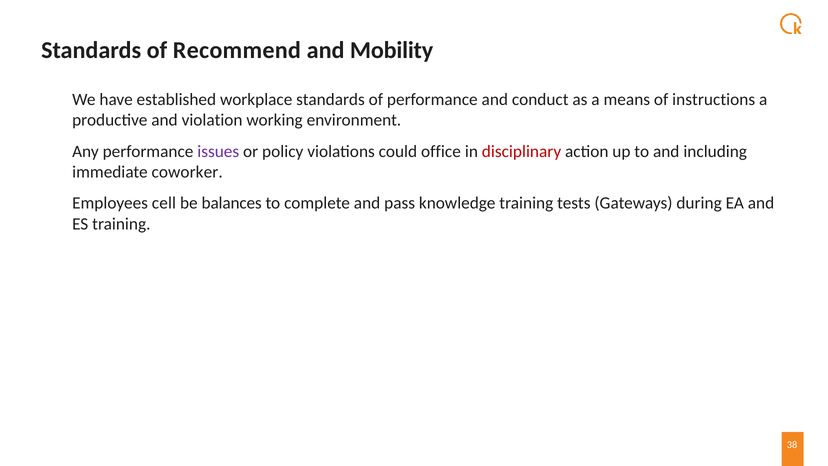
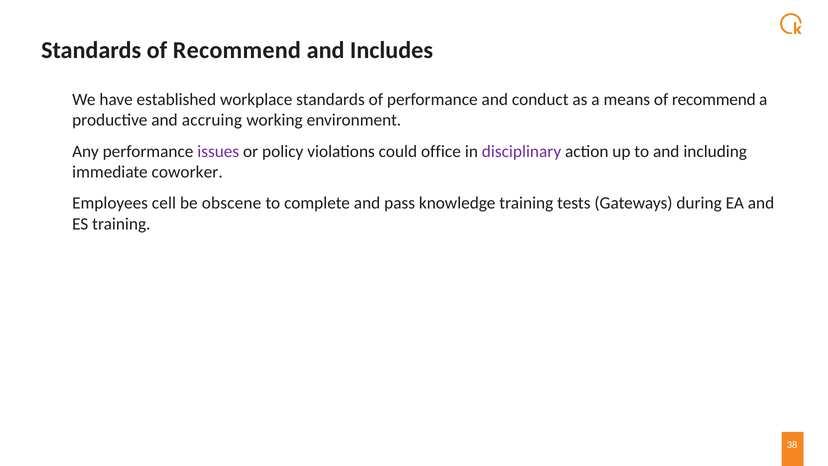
Mobility: Mobility -> Includes (391, 50)
means of instructions: instructions -> recommend (714, 99)
violation: violation -> accruing (212, 120)
disciplinary colour: red -> purple (522, 151)
balances: balances -> obscene (231, 203)
